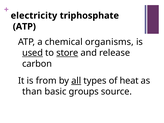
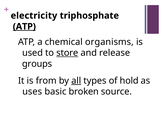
ATP underline: none -> present (24, 27)
used underline: present -> none (32, 53)
carbon: carbon -> groups (37, 64)
heat: heat -> hold (129, 81)
than: than -> uses (32, 92)
groups: groups -> broken (84, 92)
